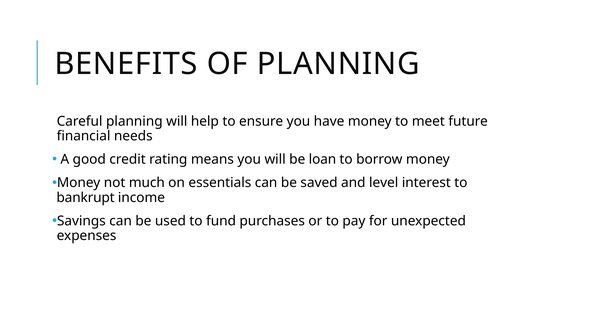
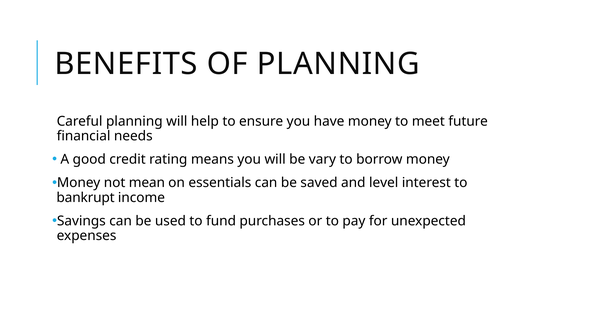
loan: loan -> vary (322, 159)
much: much -> mean (147, 183)
